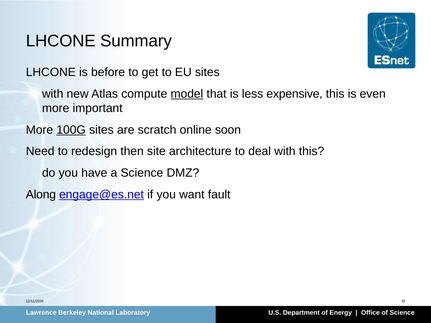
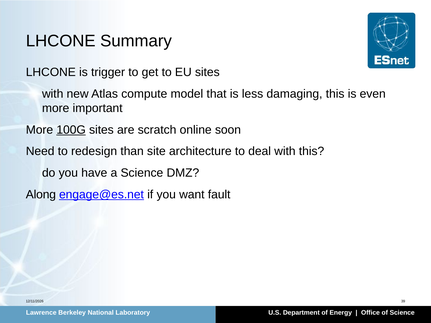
before: before -> trigger (108, 72)
model underline: present -> none (187, 94)
expensive: expensive -> damaging (295, 94)
then: then -> than (132, 151)
